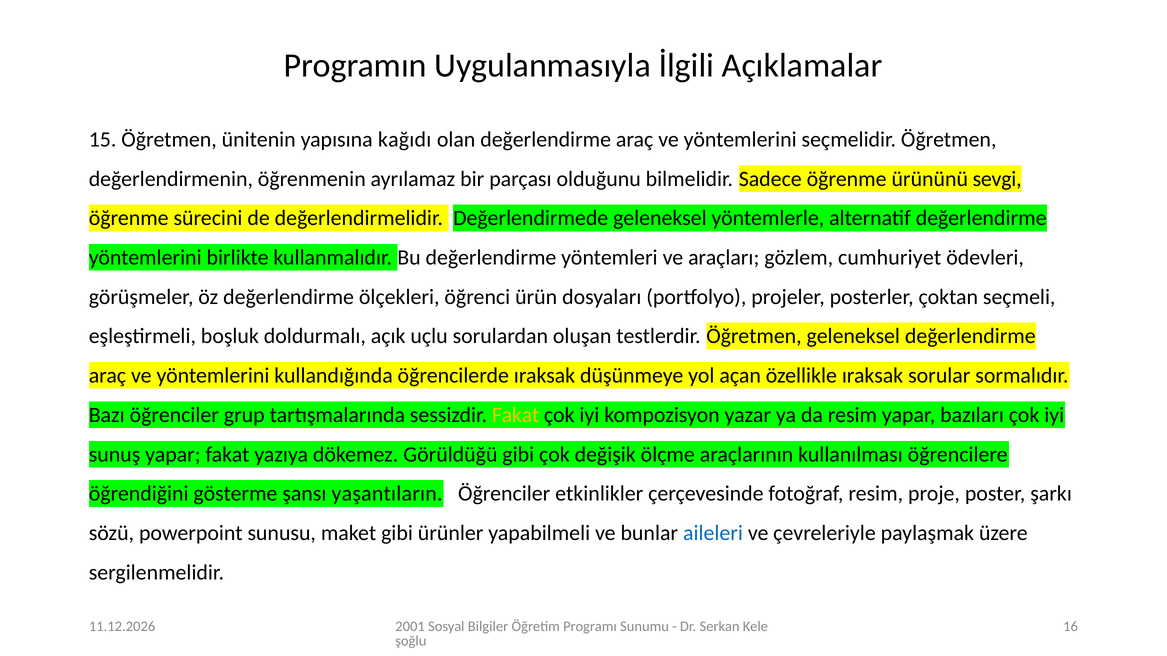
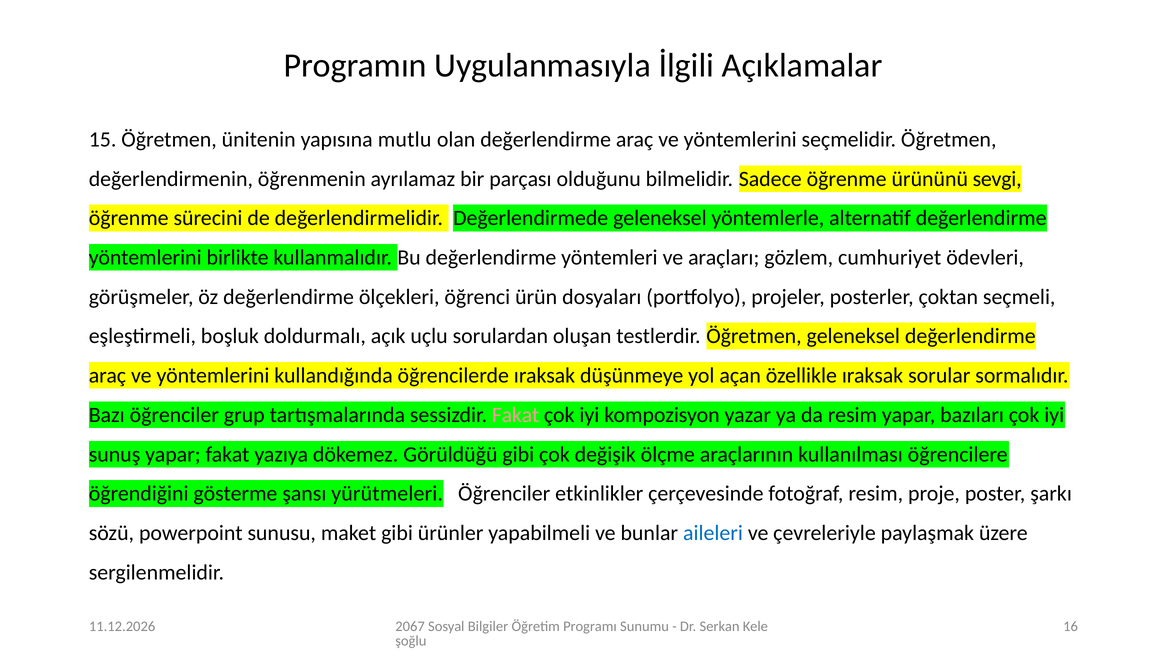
kağıdı: kağıdı -> mutlu (405, 140)
Fakat colour: yellow -> pink (516, 415)
yaşantıların: yaşantıların -> yürütmeleri (387, 494)
2001: 2001 -> 2067 (410, 627)
